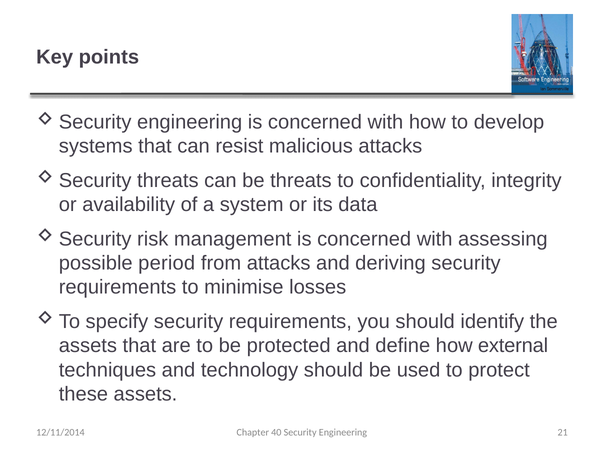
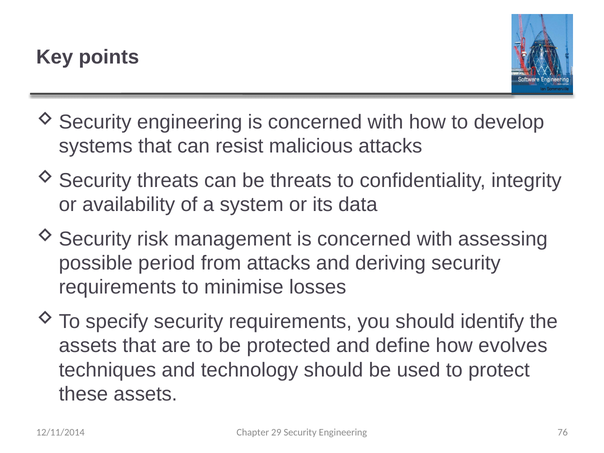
external: external -> evolves (513, 346)
40: 40 -> 29 (276, 433)
21: 21 -> 76 (563, 433)
